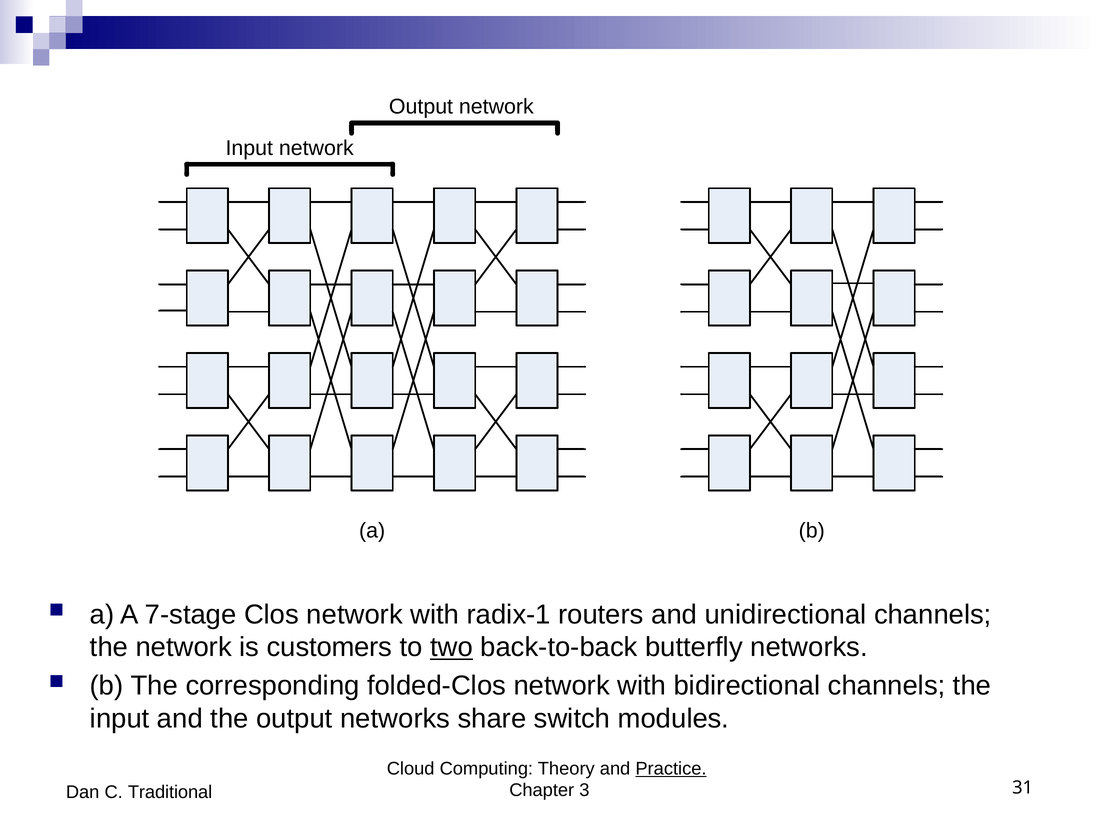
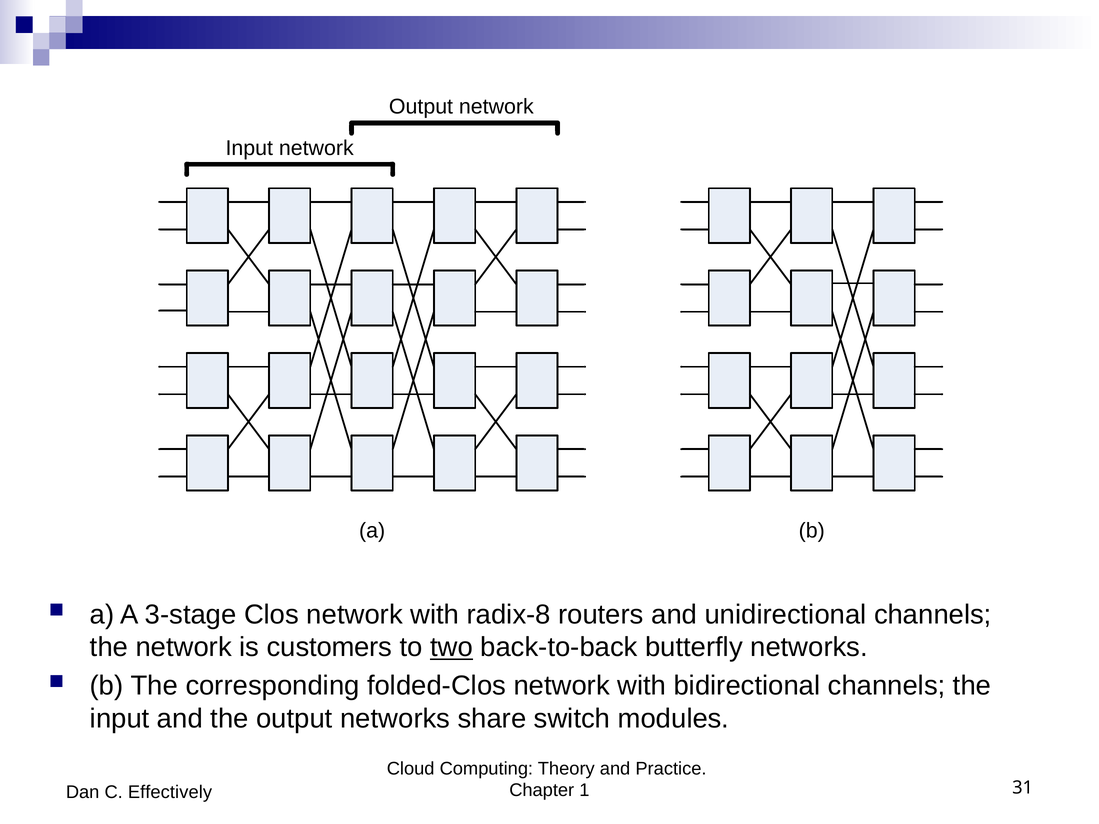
7-stage: 7-stage -> 3-stage (191, 615)
radix-1: radix-1 -> radix-8 (509, 615)
Practice underline: present -> none (671, 769)
3: 3 -> 1 (584, 791)
Traditional: Traditional -> Effectively (170, 793)
